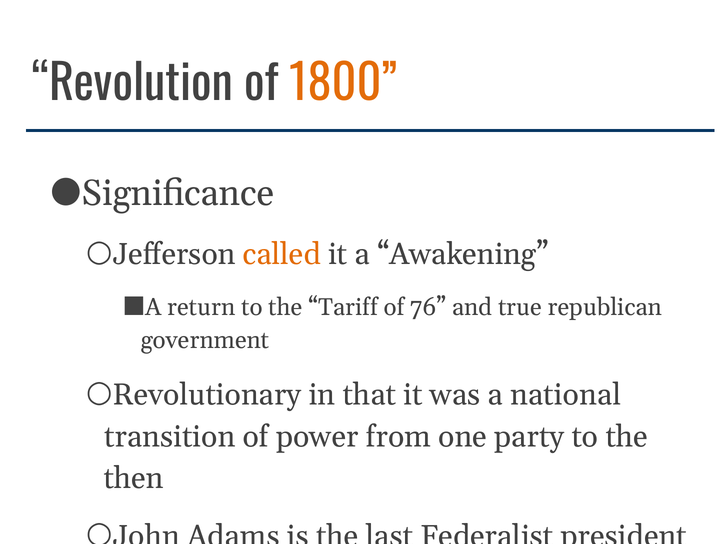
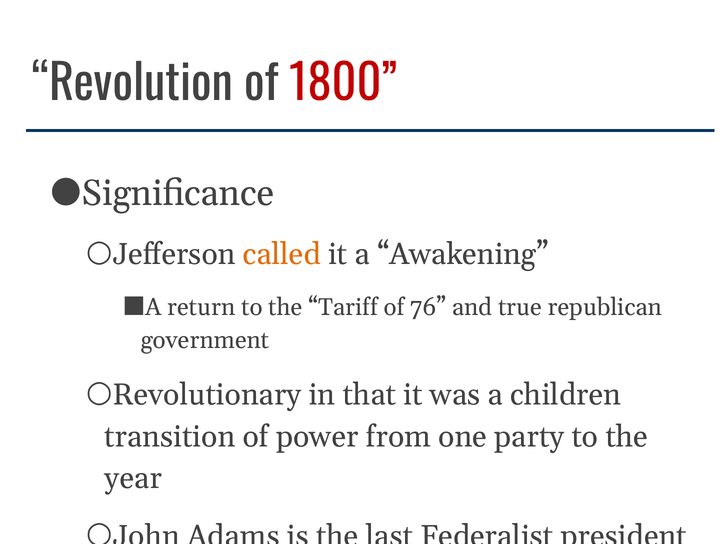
1800 colour: orange -> red (343, 84)
national: national -> children (566, 395)
then: then -> year (133, 478)
